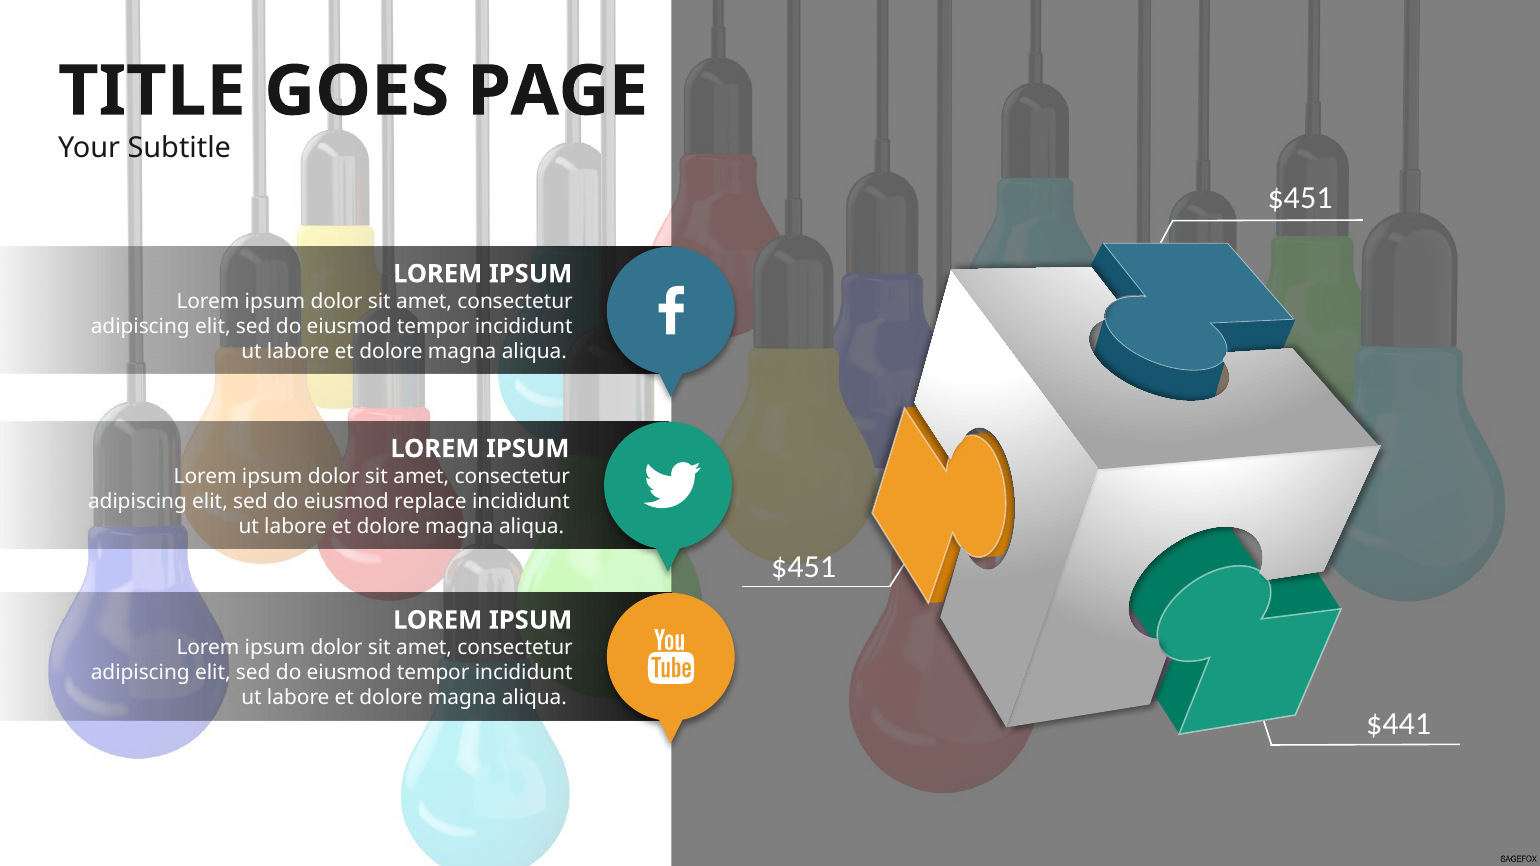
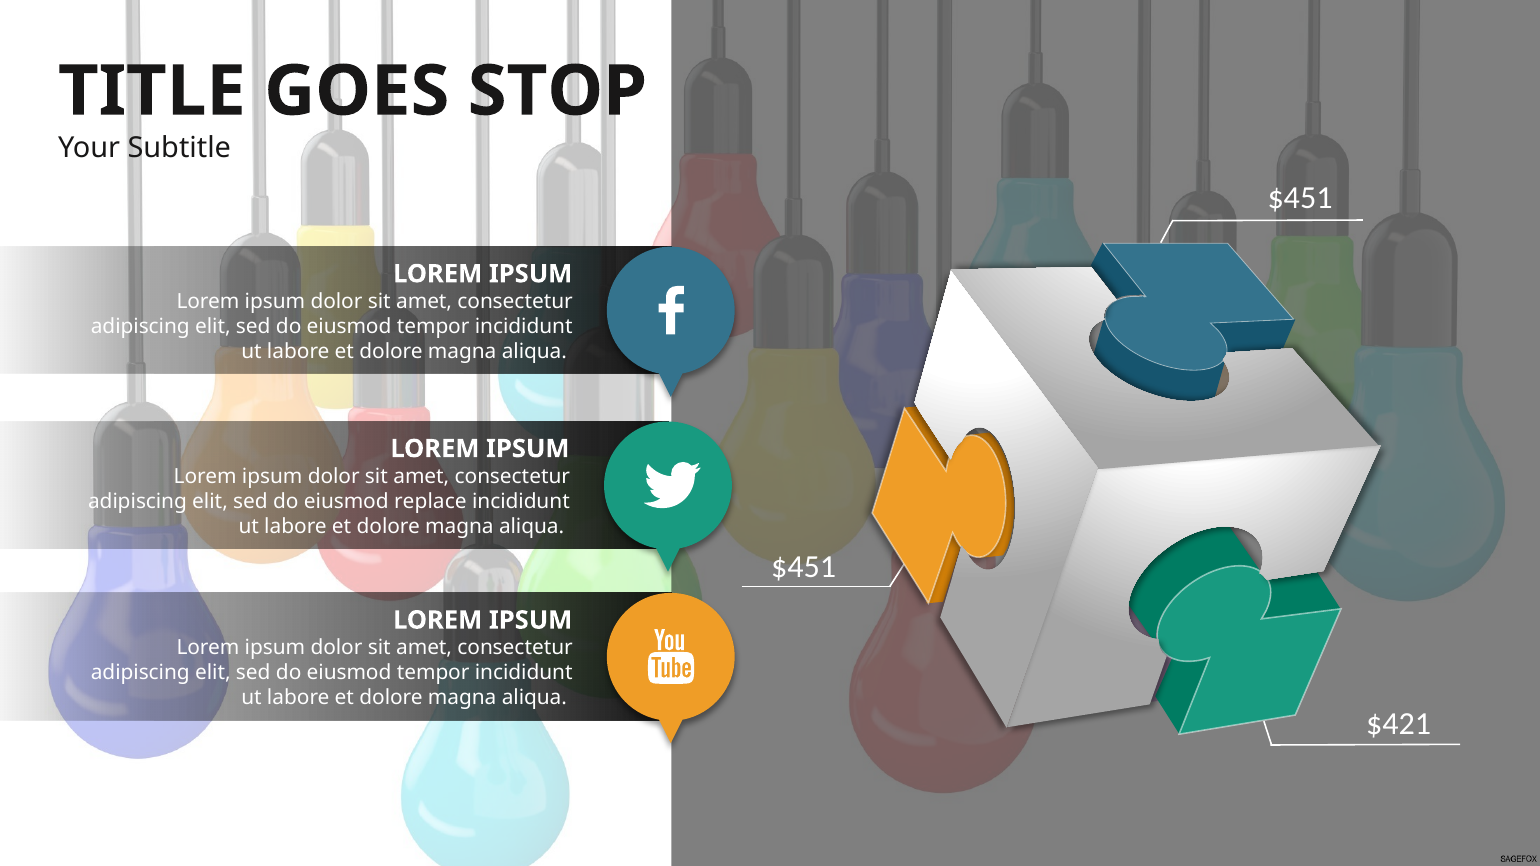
PAGE: PAGE -> STOP (557, 91)
$441: $441 -> $421 (1399, 724)
